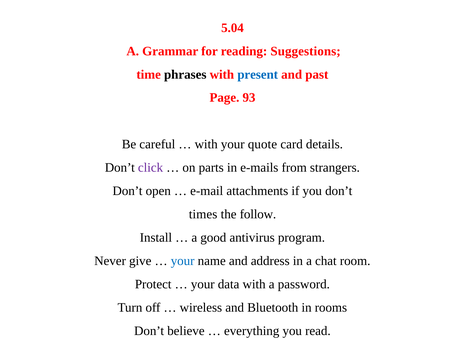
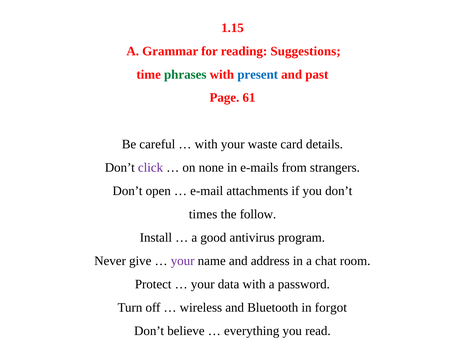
5.04: 5.04 -> 1.15 (232, 28)
phrases colour: black -> green (185, 74)
93: 93 -> 61 (249, 98)
quote: quote -> waste (263, 144)
parts: parts -> none (211, 168)
your colour: blue -> purple (183, 261)
rooms: rooms -> forgot (331, 307)
